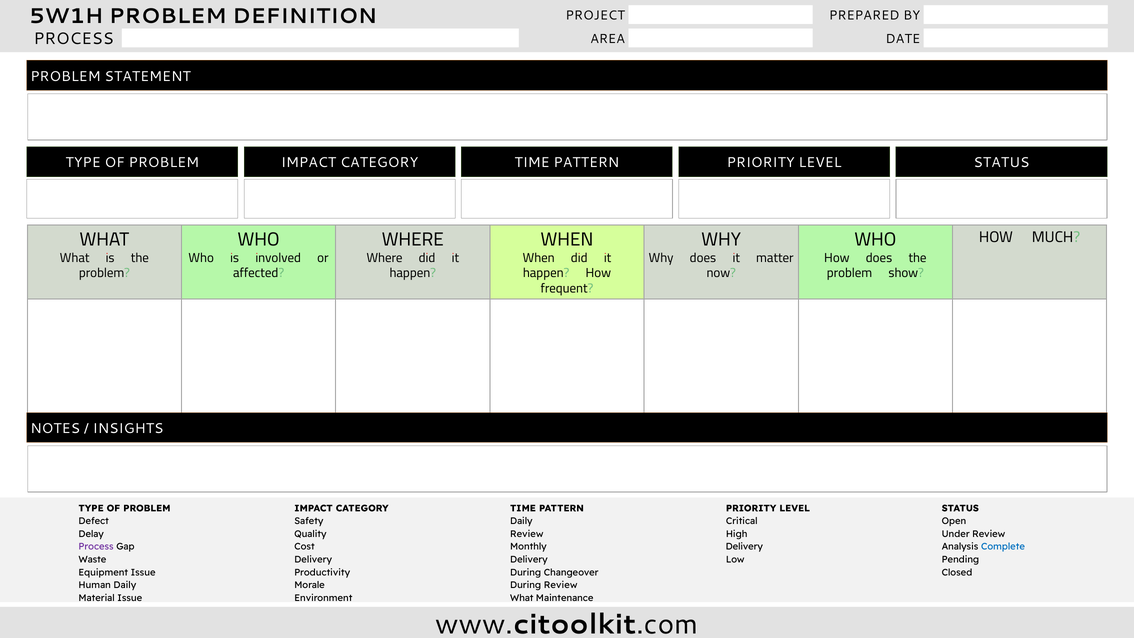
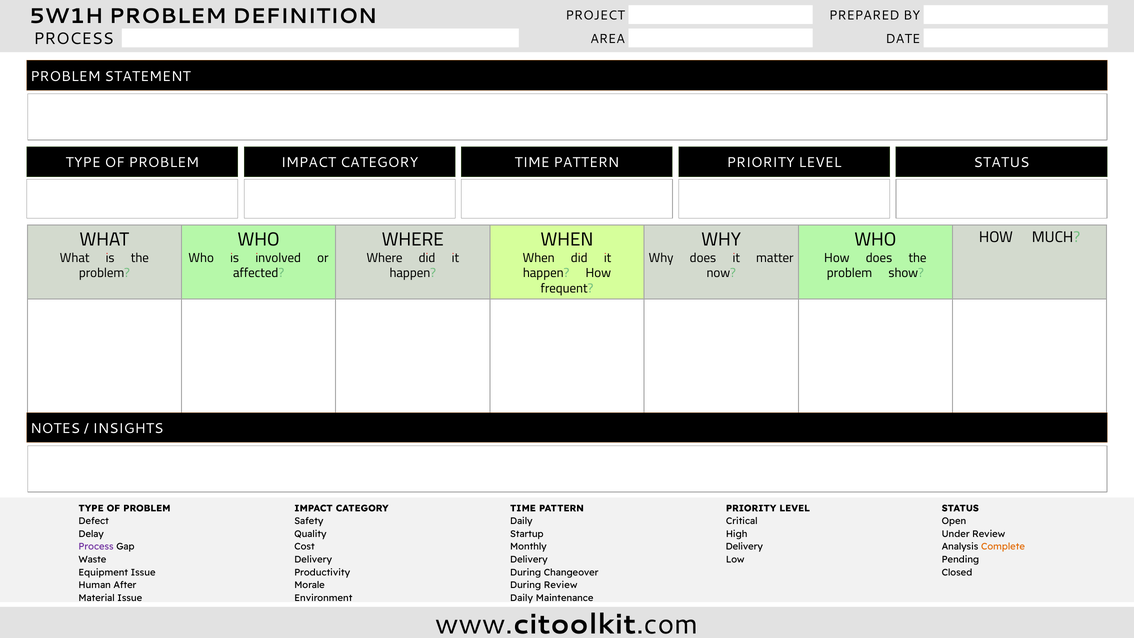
Quality Review: Review -> Startup (527, 534)
Complete colour: blue -> orange (1003, 547)
Human Daily: Daily -> After (125, 585)
Environment What: What -> Daily (522, 598)
